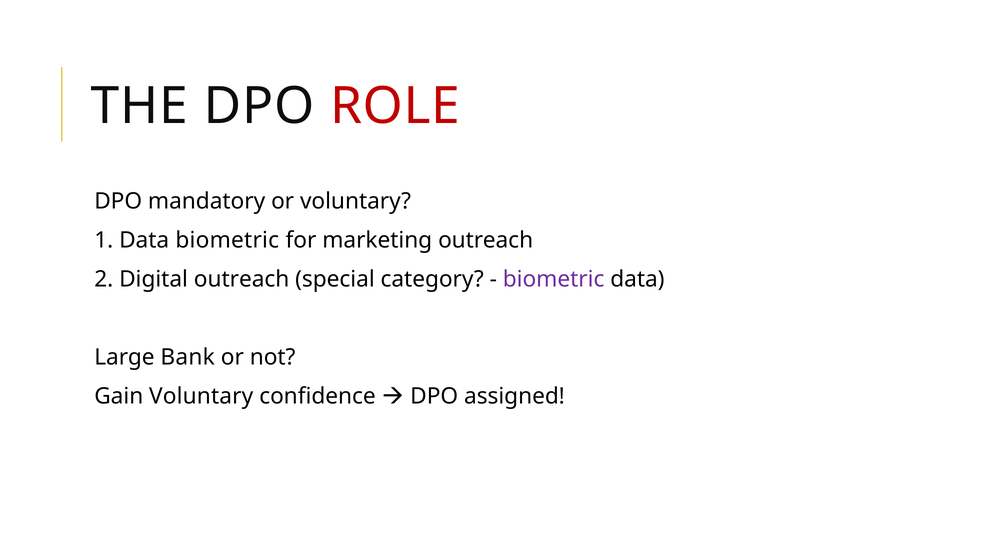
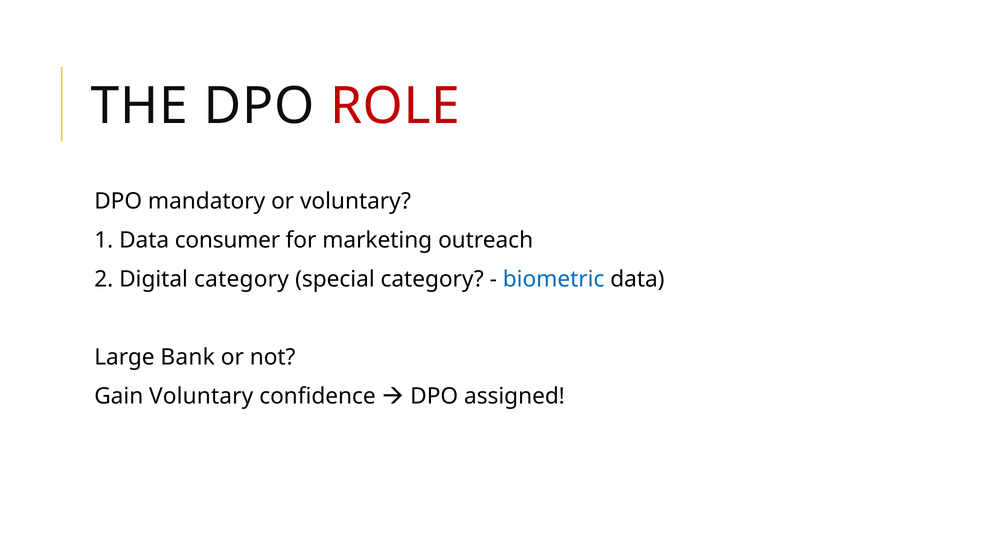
Data biometric: biometric -> consumer (227, 240)
Digital outreach: outreach -> category (241, 279)
biometric colour: purple -> blue (554, 279)
